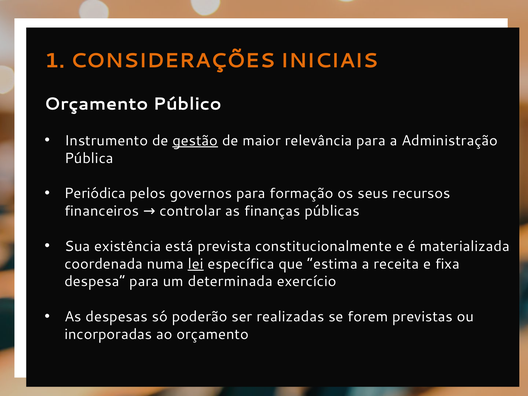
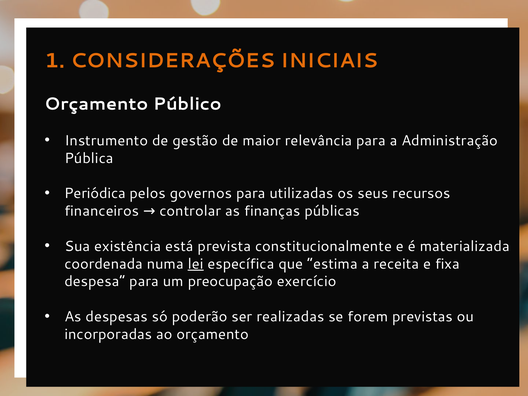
gestão underline: present -> none (195, 141)
formação: formação -> utilizadas (302, 193)
determinada: determinada -> preocupação (230, 281)
